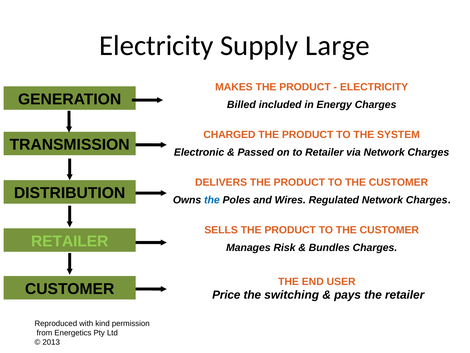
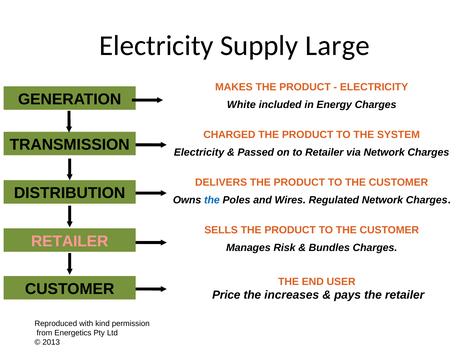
Billed: Billed -> White (241, 105)
Electronic: Electronic -> Electricity (199, 152)
RETAILER colour: light green -> pink (70, 241)
switching: switching -> increases (292, 295)
